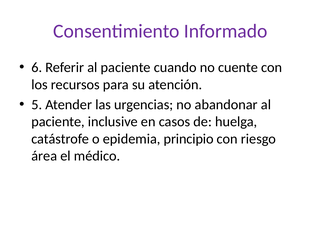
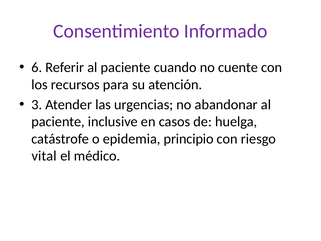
5: 5 -> 3 (37, 104)
área: área -> vital (44, 156)
